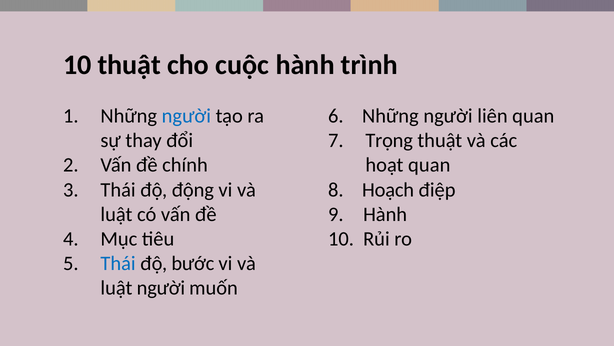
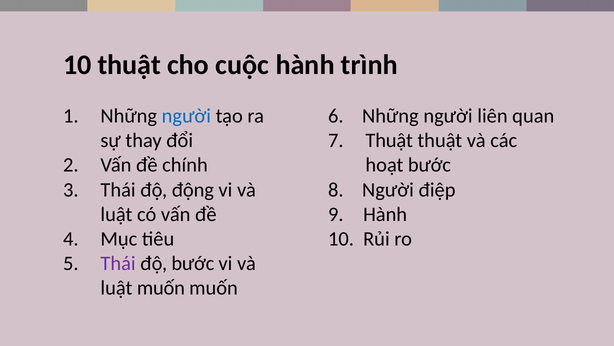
Trọng: Trọng -> Thuật (389, 140)
hoạt quan: quan -> bước (429, 165)
8 Hoạch: Hoạch -> Người (388, 189)
Thái colour: blue -> purple (118, 263)
luật người: người -> muốn (161, 288)
